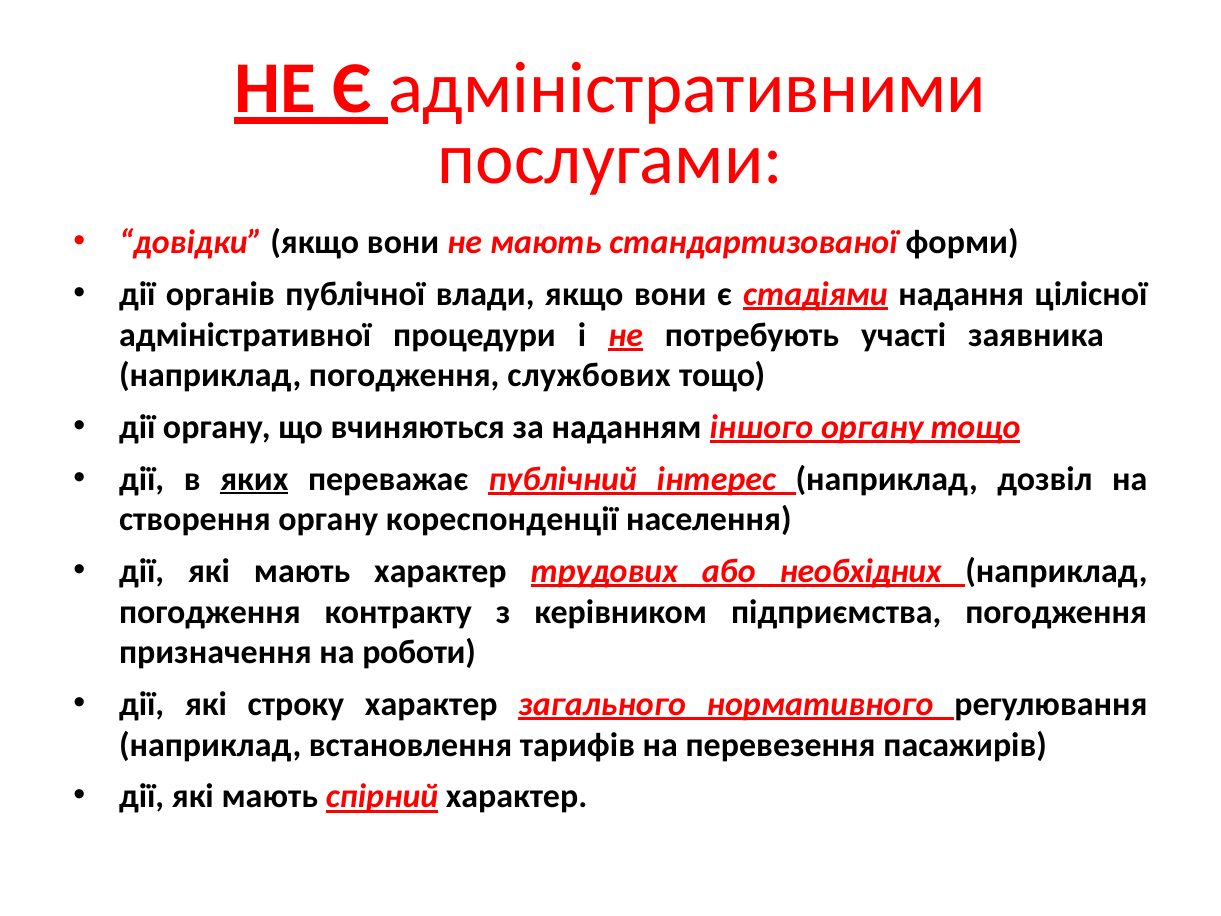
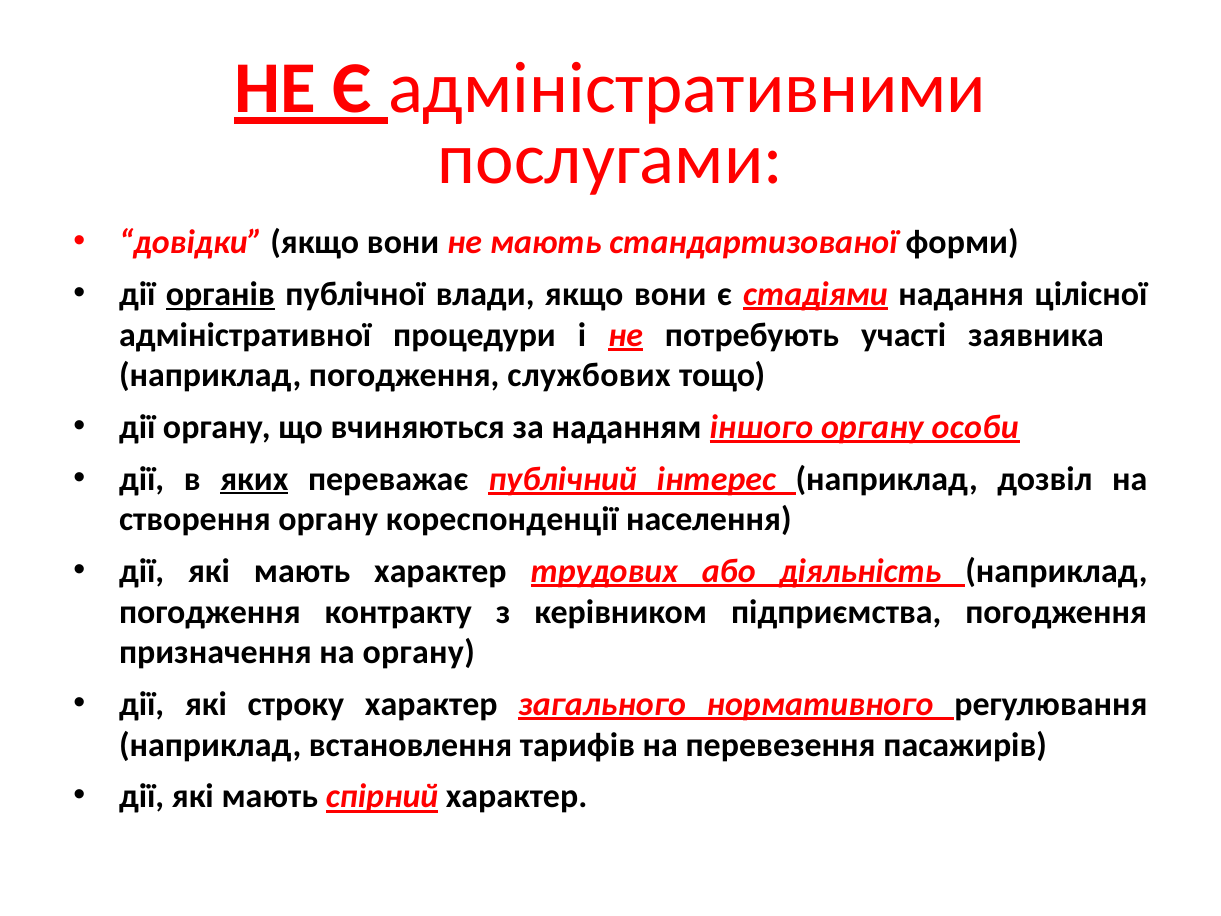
органів underline: none -> present (220, 294)
органу тощо: тощо -> особи (975, 427)
необхідних: необхідних -> діяльність (860, 571)
на роботи: роботи -> органу (419, 652)
